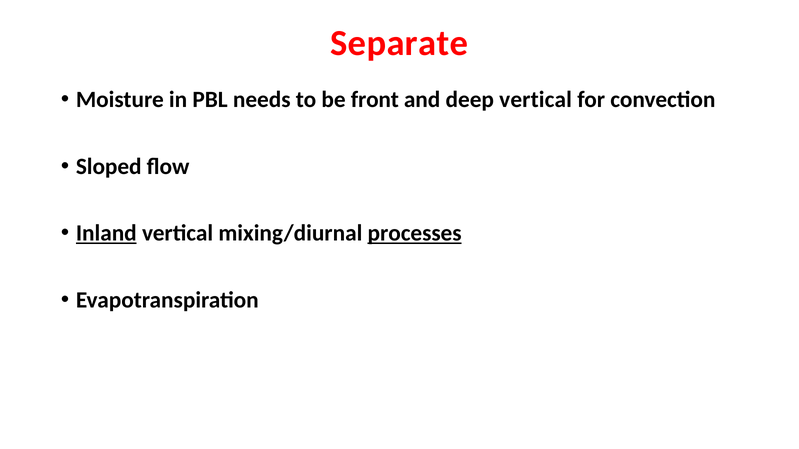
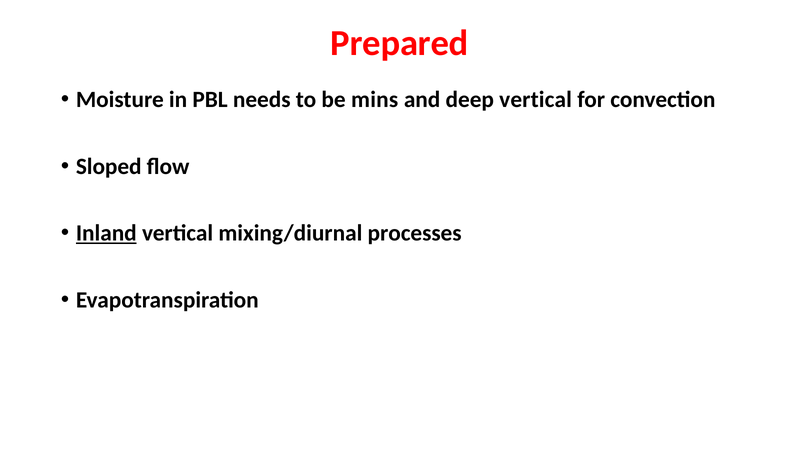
Separate: Separate -> Prepared (399, 43)
front: front -> mins (375, 100)
processes underline: present -> none (415, 233)
